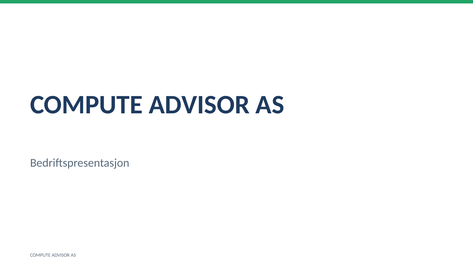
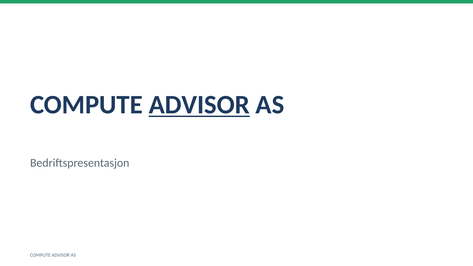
ADVISOR underline: none -> present (199, 105)
